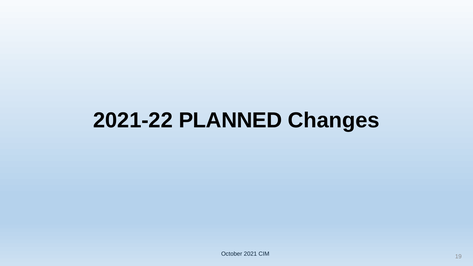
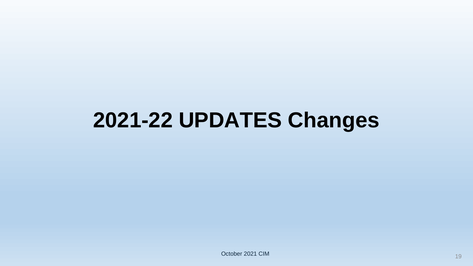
PLANNED: PLANNED -> UPDATES (230, 120)
